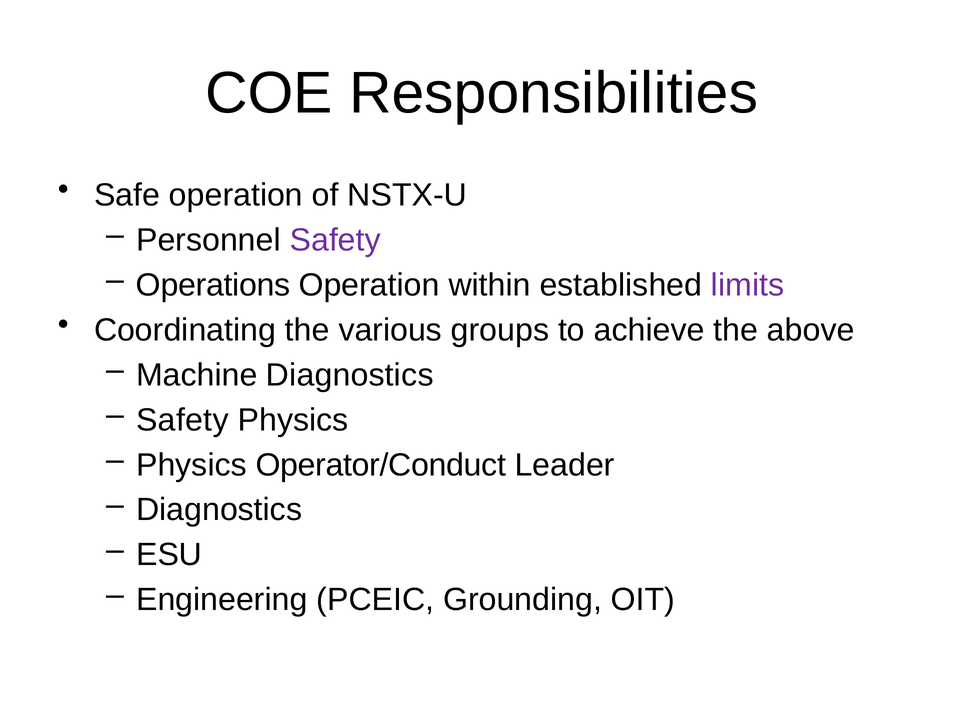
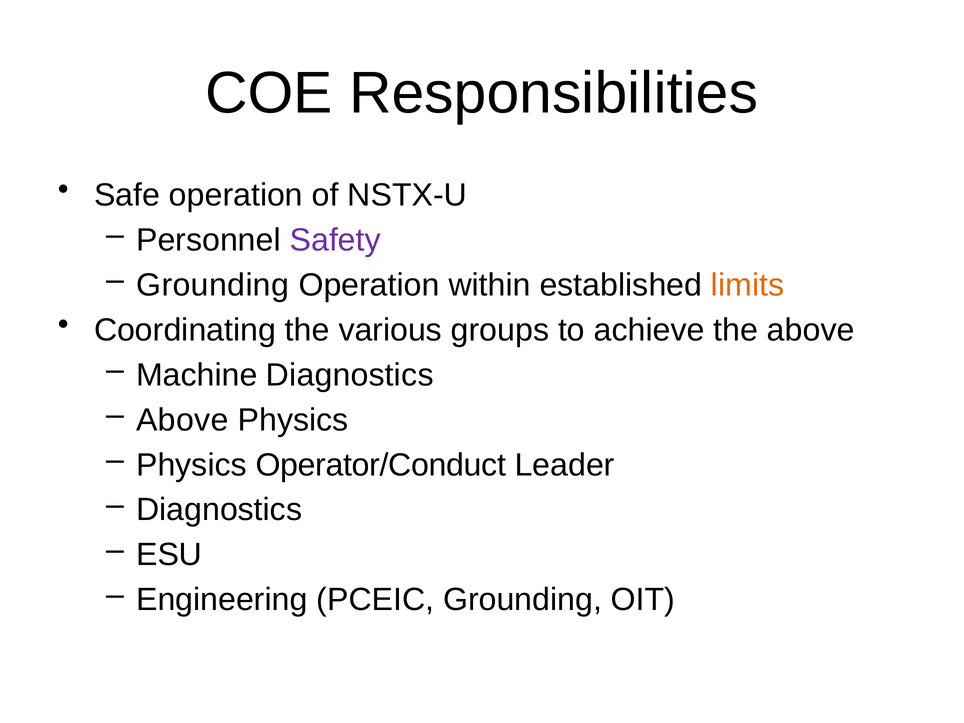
Operations: Operations -> Grounding (213, 285)
limits colour: purple -> orange (748, 285)
Safety: Safety -> Above (182, 420)
